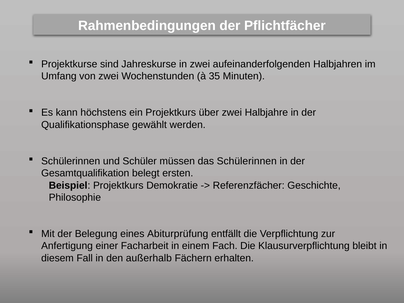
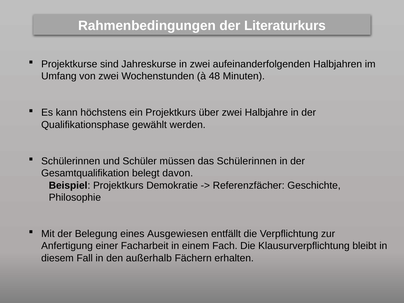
Pflichtfächer: Pflichtfächer -> Literaturkurs (285, 26)
35: 35 -> 48 (214, 76)
ersten: ersten -> davon (178, 173)
Abiturprüfung: Abiturprüfung -> Ausgewiesen (178, 234)
